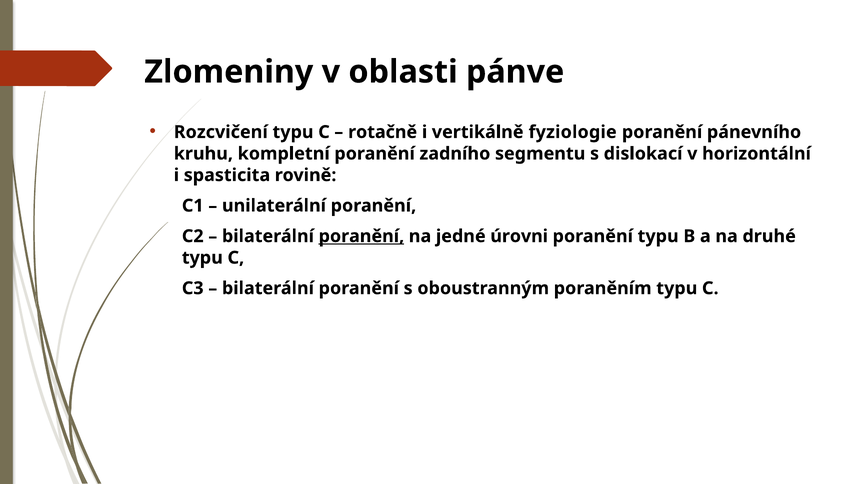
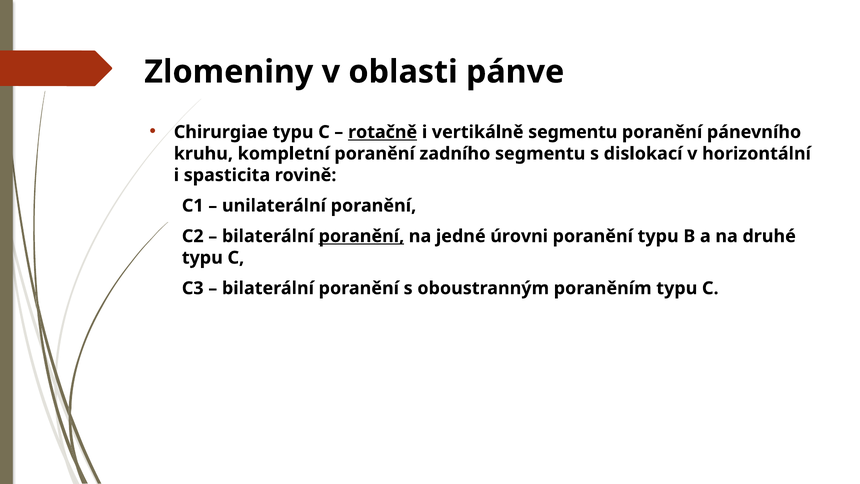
Rozcvičení: Rozcvičení -> Chirurgiae (221, 132)
rotačně underline: none -> present (383, 132)
vertikálně fyziologie: fyziologie -> segmentu (573, 132)
